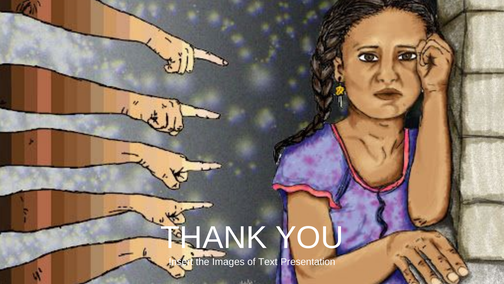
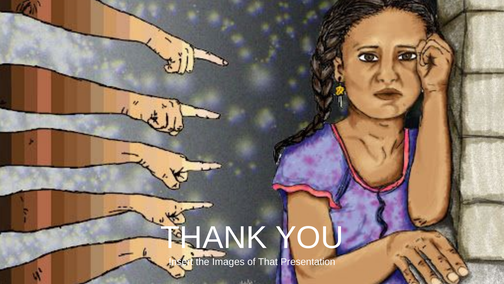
Text: Text -> That (268, 261)
